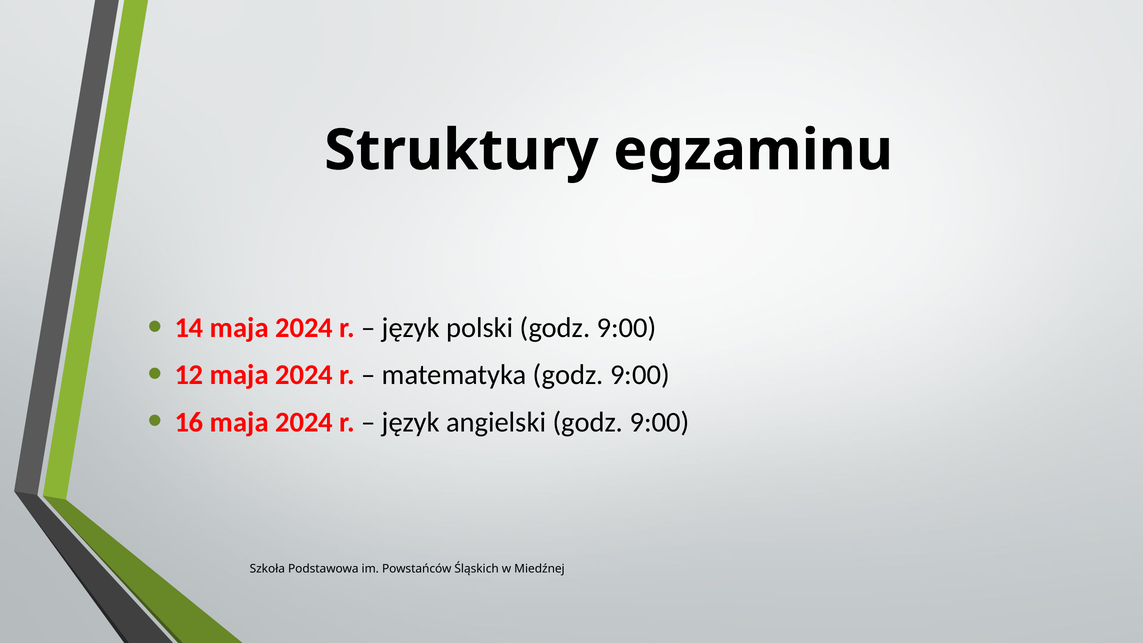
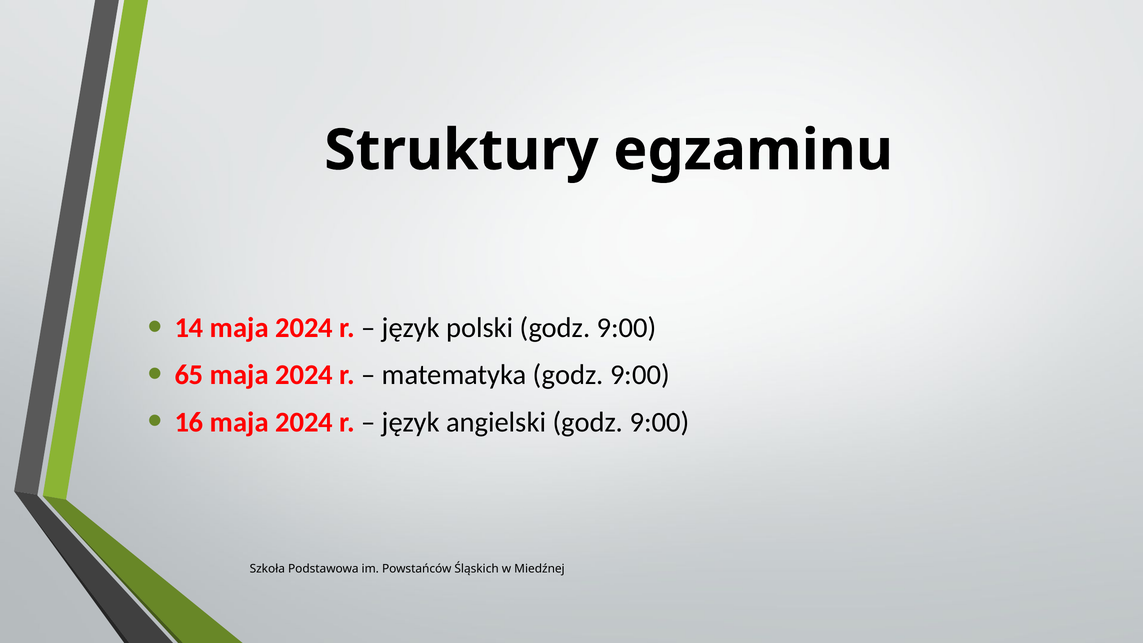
12: 12 -> 65 (189, 375)
